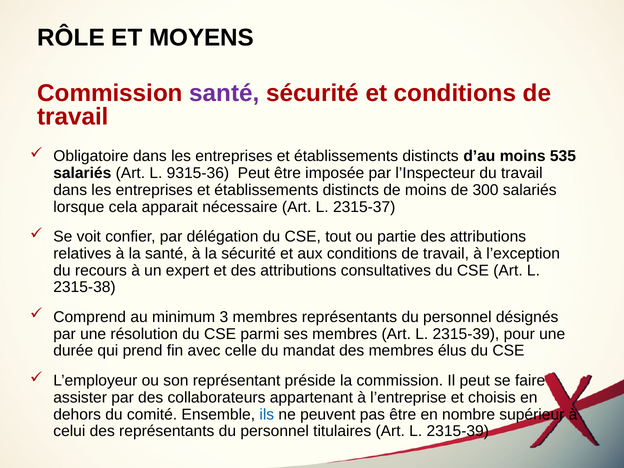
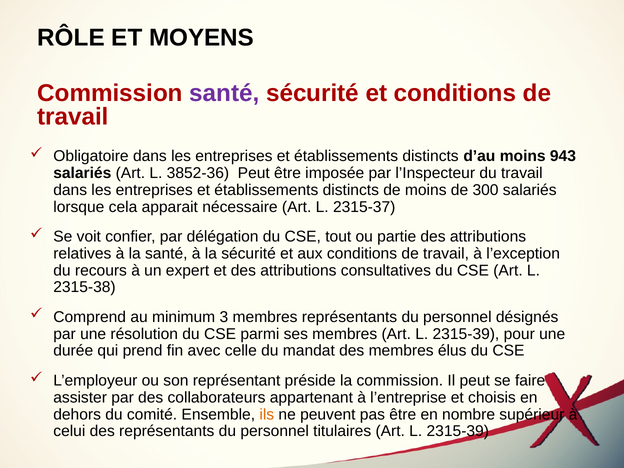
535: 535 -> 943 (563, 156)
9315-36: 9315-36 -> 3852-36 (198, 173)
ils colour: blue -> orange (267, 414)
